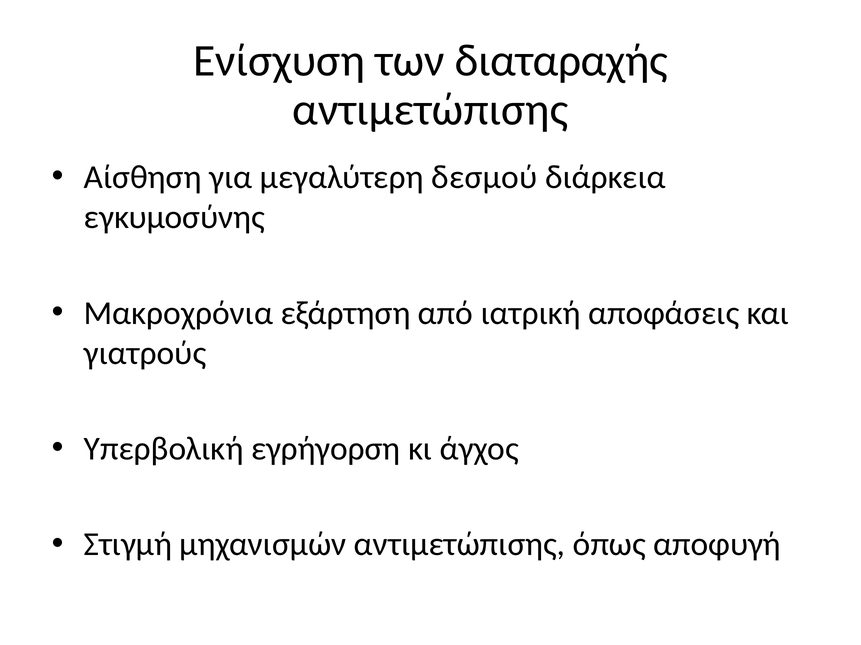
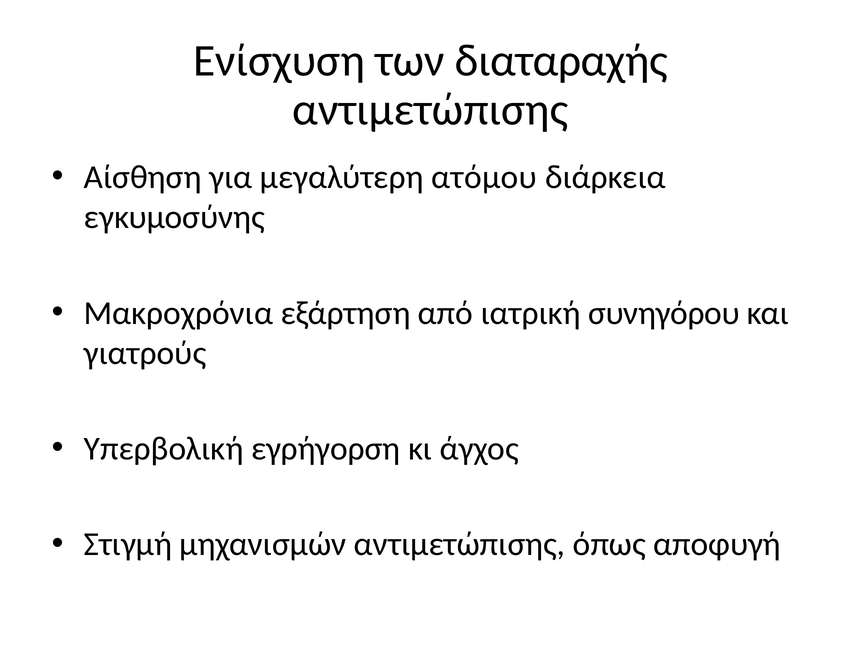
δεσμού: δεσμού -> ατόμου (484, 177)
αποφάσεις: αποφάσεις -> συνηγόρου (664, 313)
